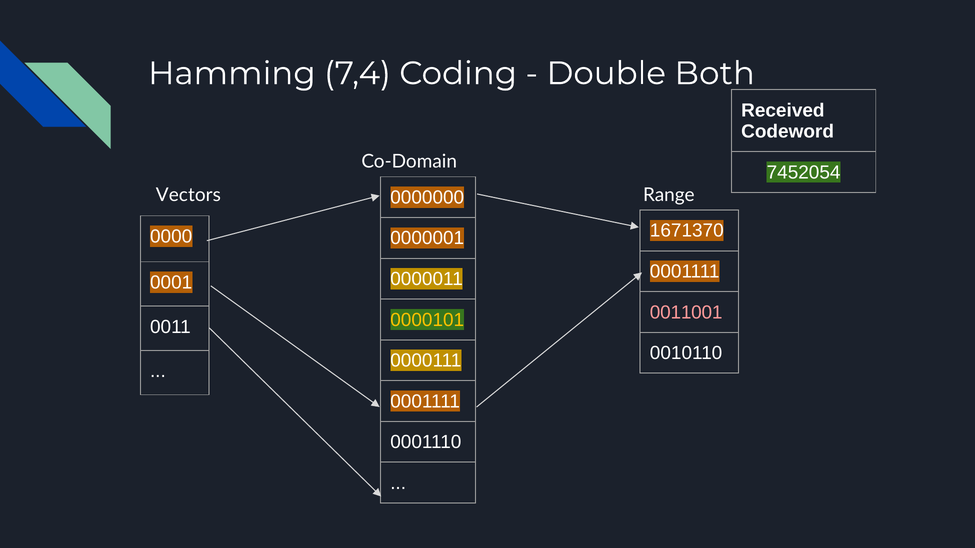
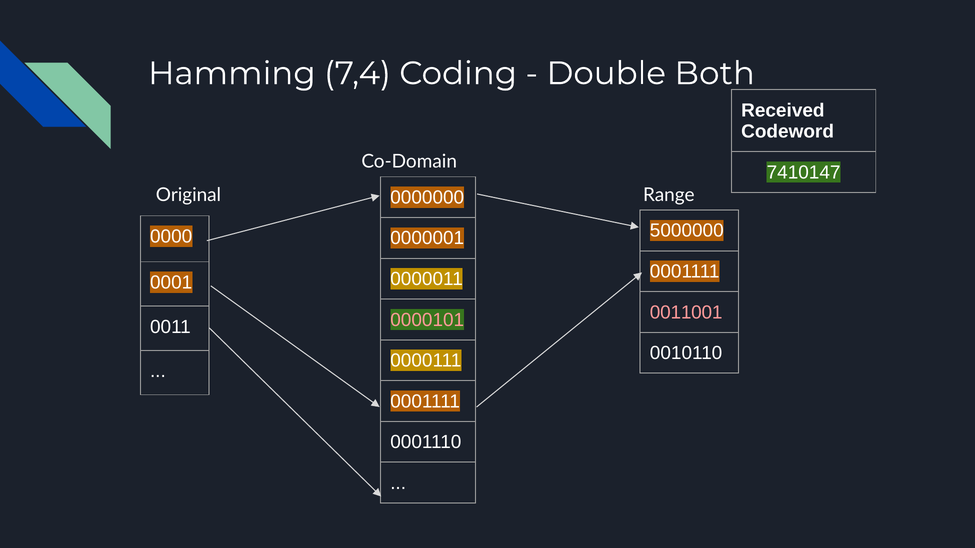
7452054: 7452054 -> 7410147 (804, 173)
Vectors: Vectors -> Original (188, 195)
1671370: 1671370 -> 5000000 (687, 231)
0000101 colour: yellow -> pink (427, 320)
